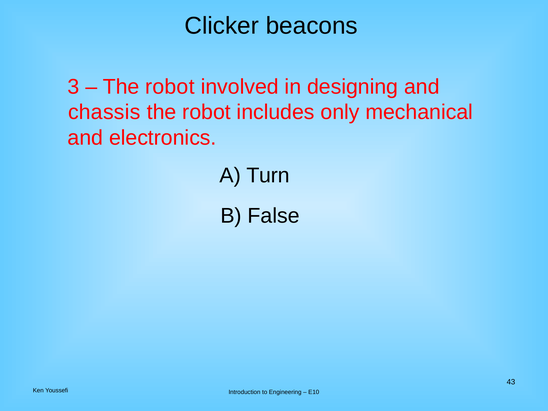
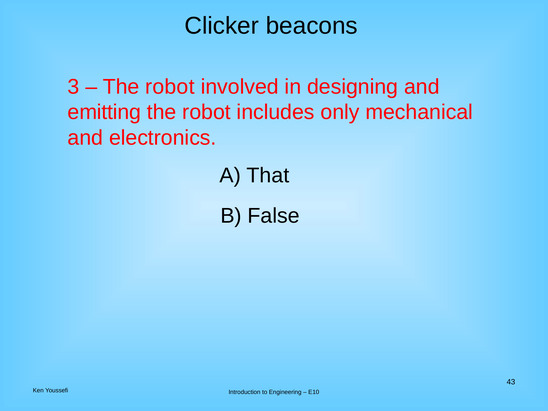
chassis: chassis -> emitting (104, 112)
Turn: Turn -> That (268, 176)
